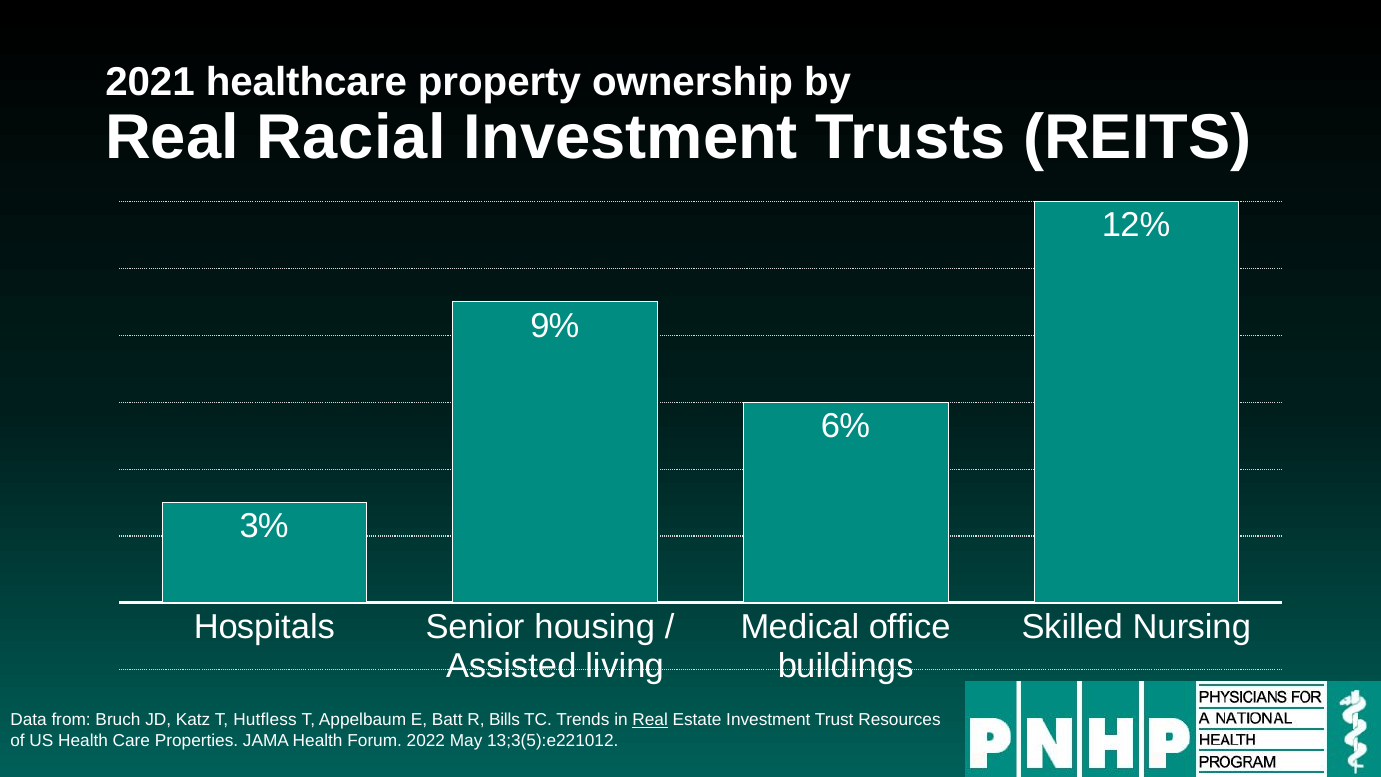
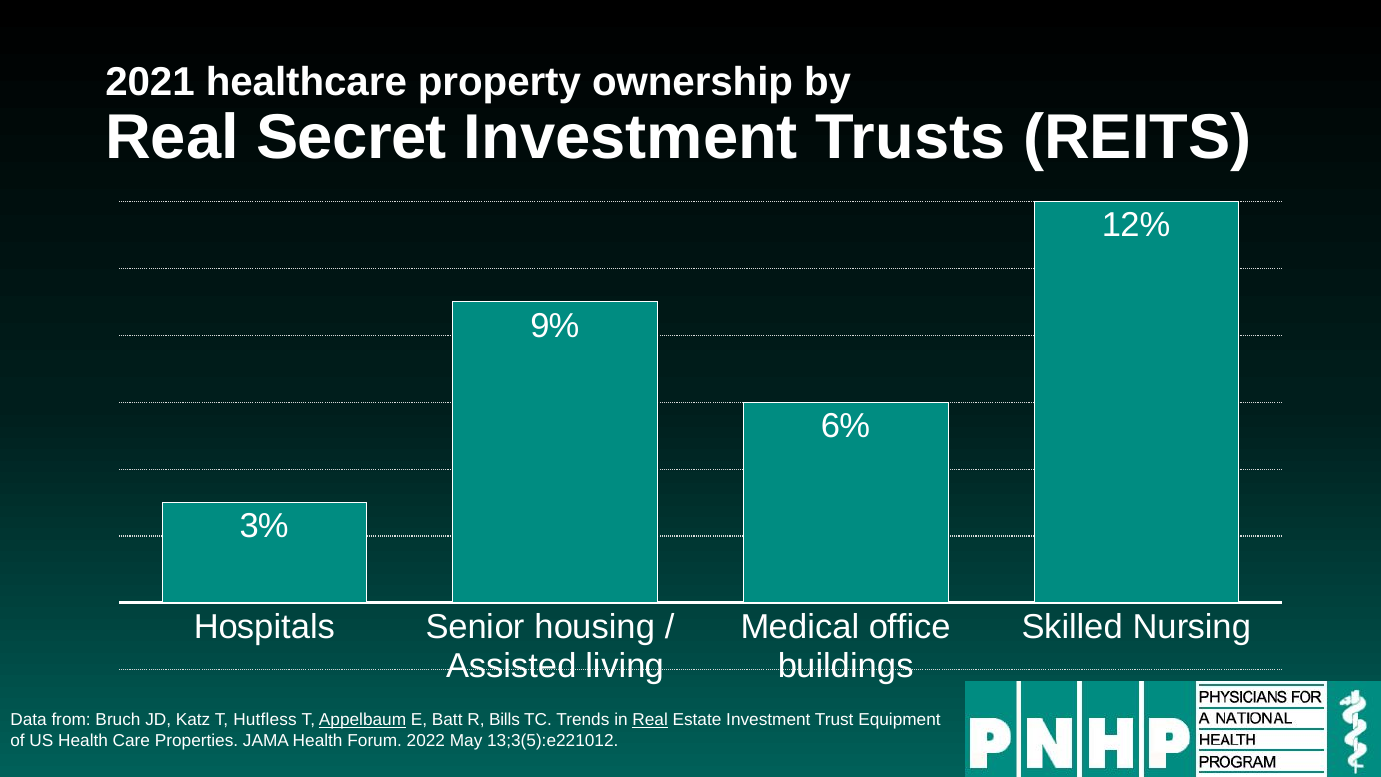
Racial: Racial -> Secret (352, 138)
Appelbaum underline: none -> present (363, 720)
Resources: Resources -> Equipment (899, 720)
